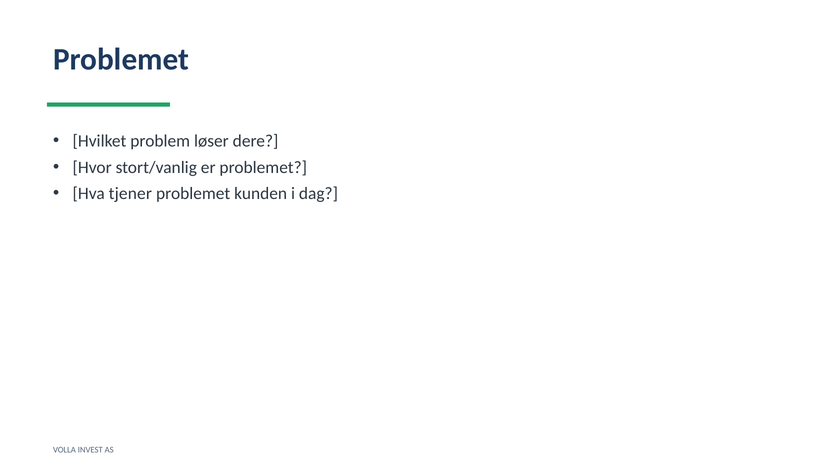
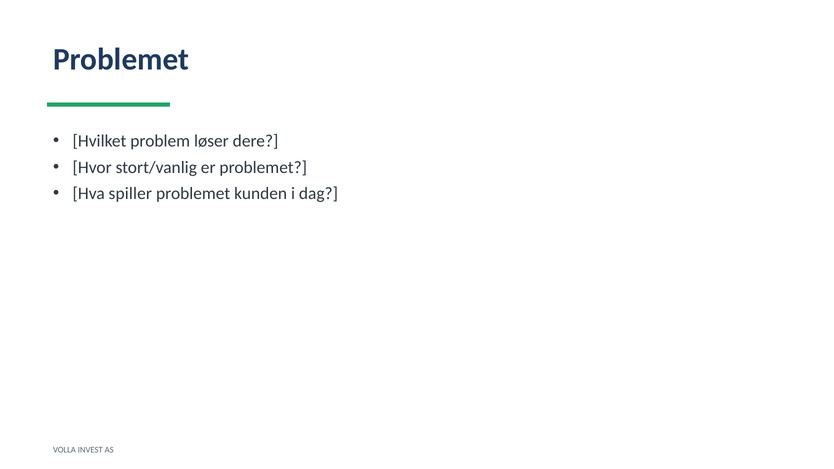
tjener: tjener -> spiller (130, 193)
